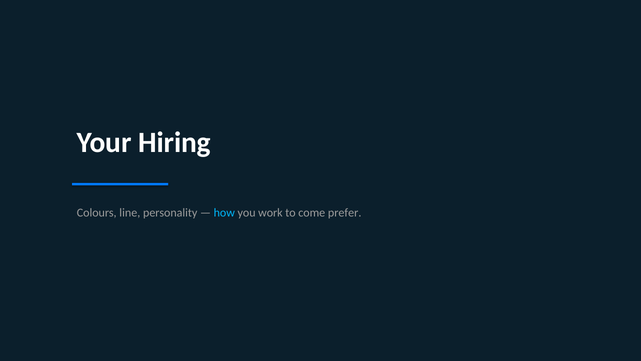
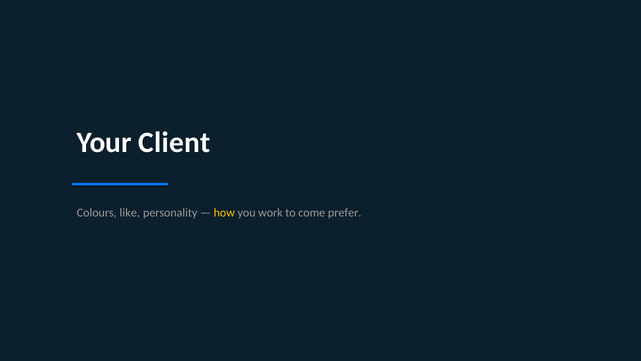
Hiring: Hiring -> Client (174, 142)
line: line -> like (130, 212)
how colour: light blue -> yellow (224, 212)
